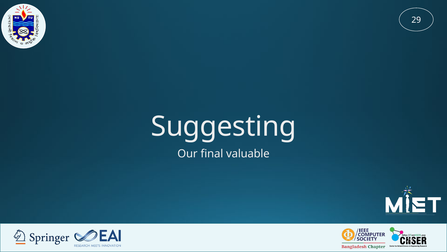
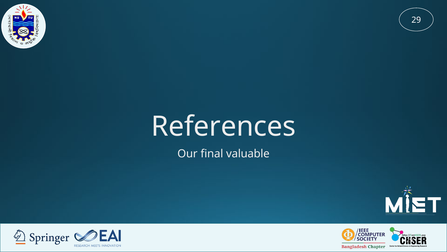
Suggesting: Suggesting -> References (224, 126)
